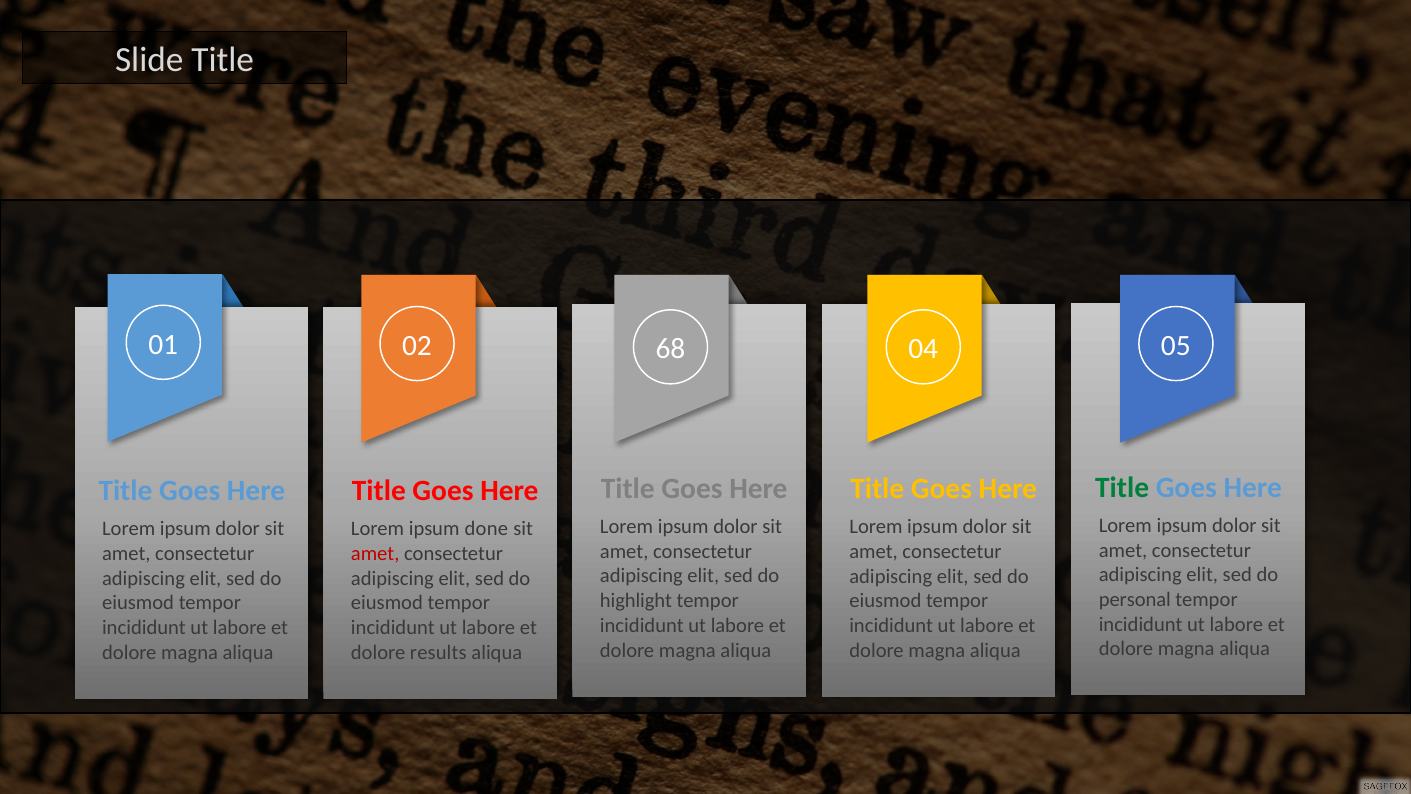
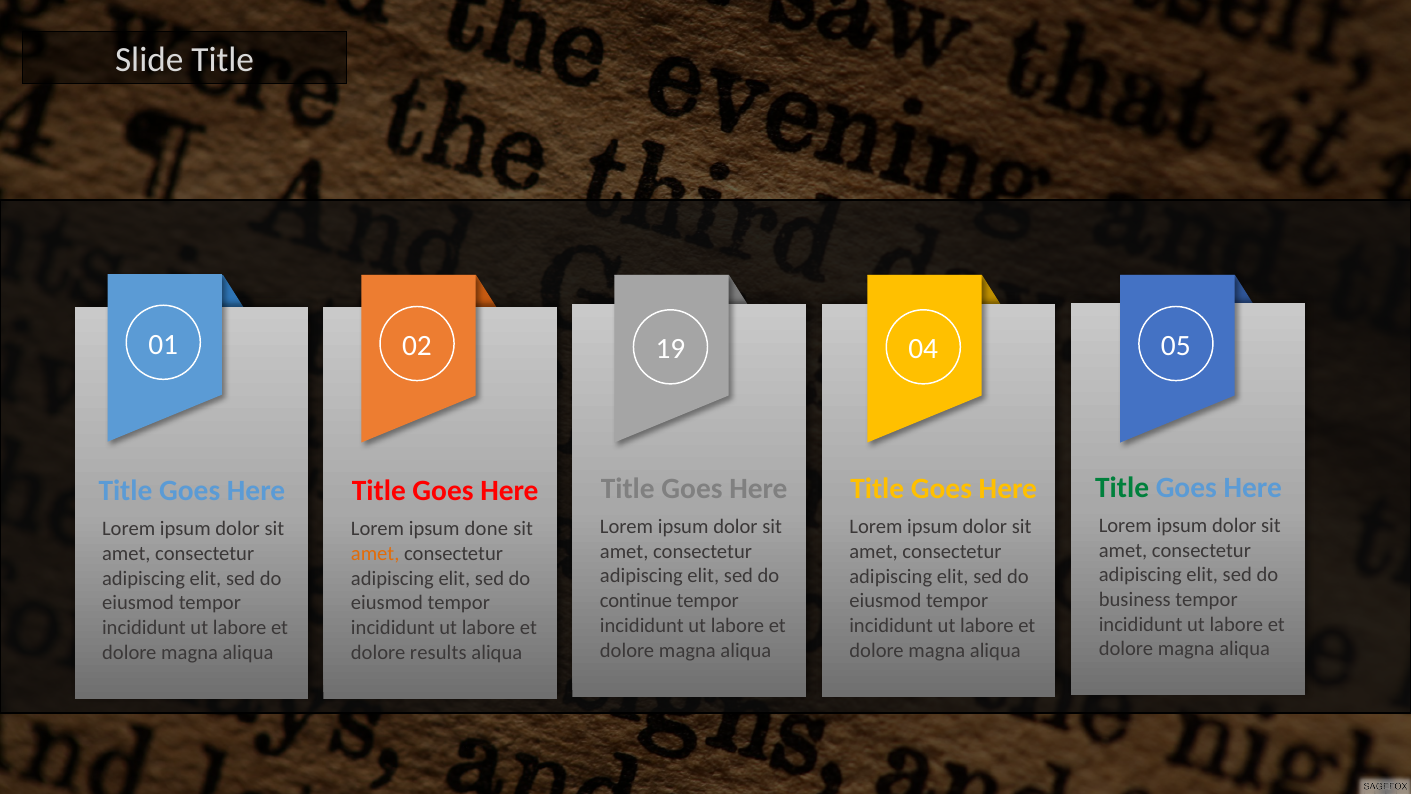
68: 68 -> 19 (670, 349)
amet colour: red -> orange (375, 553)
personal: personal -> business (1135, 599)
highlight: highlight -> continue (636, 601)
